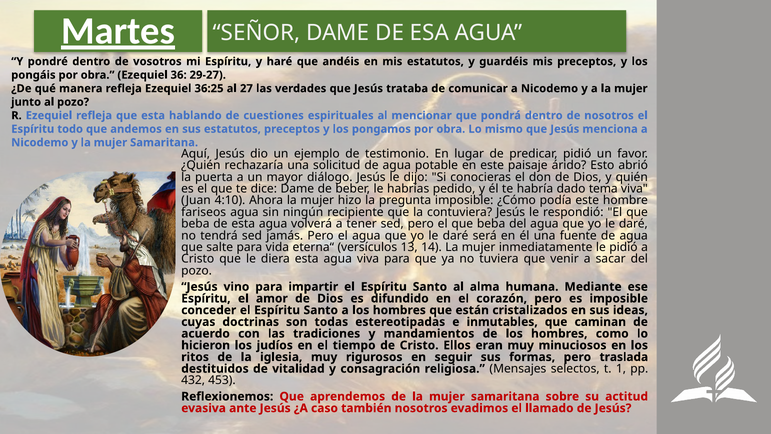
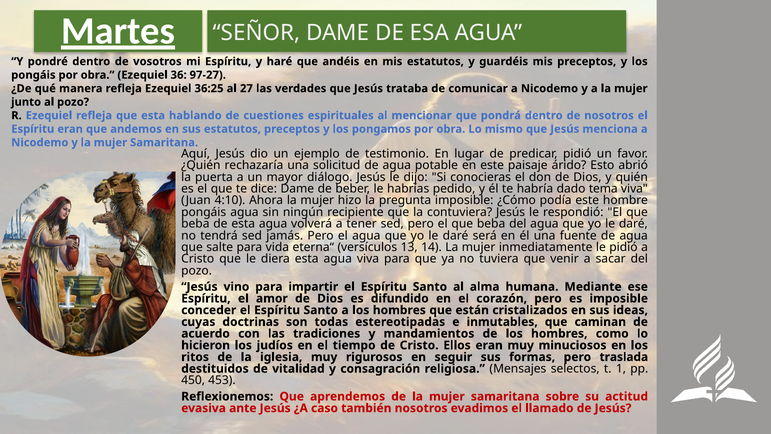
29-27: 29-27 -> 97-27 (208, 75)
Espíritu todo: todo -> eran (70, 129)
fariseos: fariseos -> pongáis (204, 212)
432: 432 -> 450 (193, 380)
